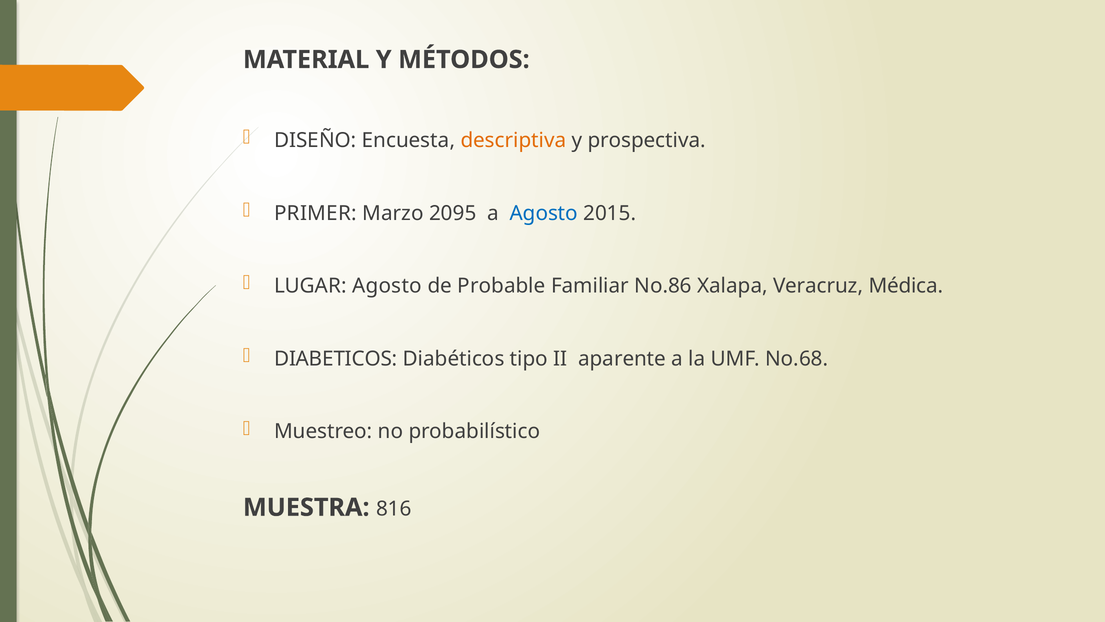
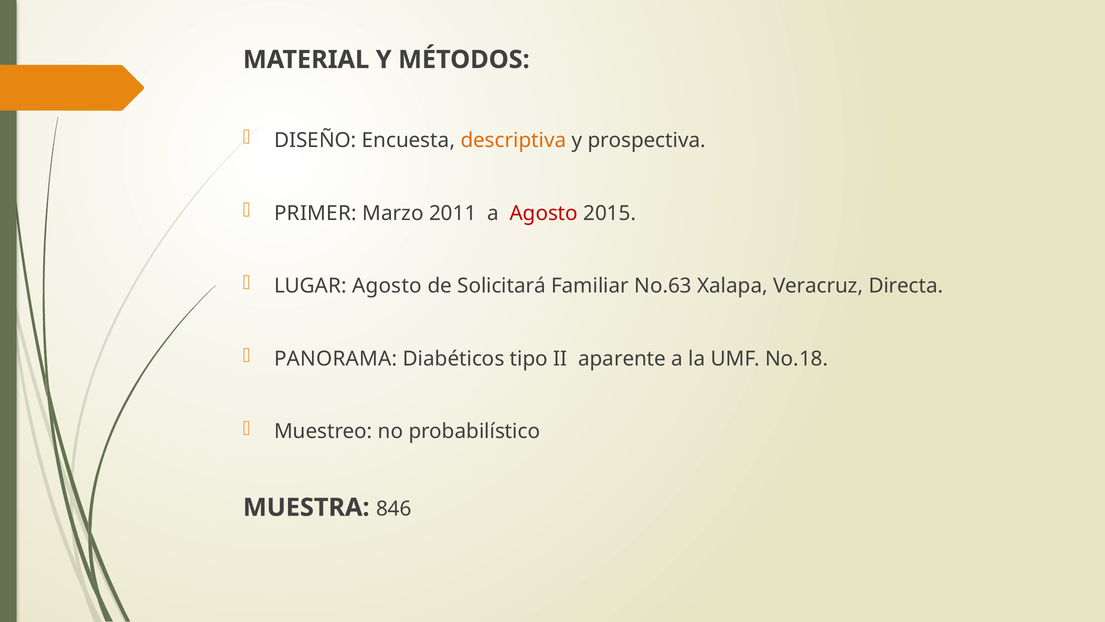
2095: 2095 -> 2011 (453, 213)
Agosto colour: blue -> red (544, 213)
Probable: Probable -> Solicitará (502, 286)
No.86: No.86 -> No.63 (663, 286)
Médica: Médica -> Directa (906, 286)
DIABETICOS: DIABETICOS -> PANORAMA (336, 359)
No.68: No.68 -> No.18 (797, 359)
816: 816 -> 846 (394, 509)
